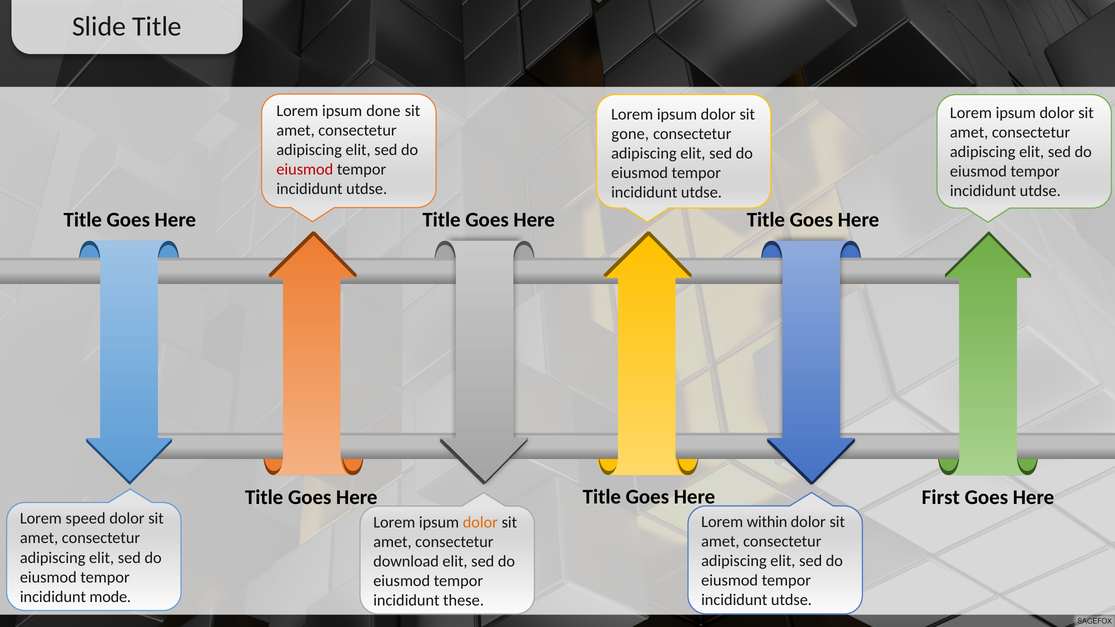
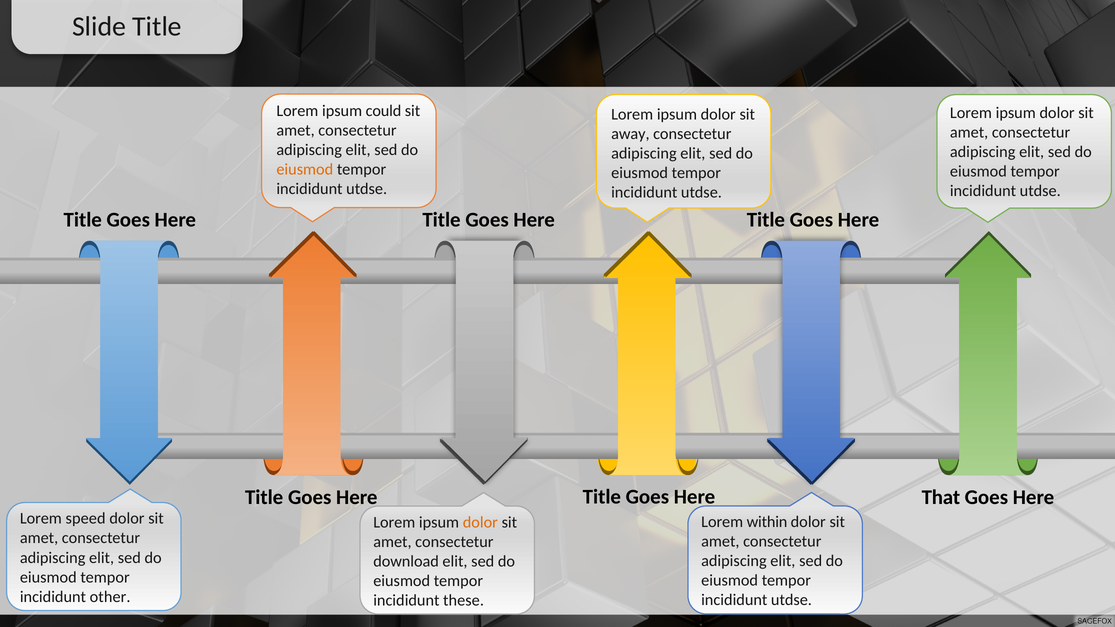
done: done -> could (384, 111)
gone: gone -> away (630, 134)
eiusmod colour: red -> orange (305, 170)
First: First -> That (941, 497)
mode: mode -> other (110, 597)
